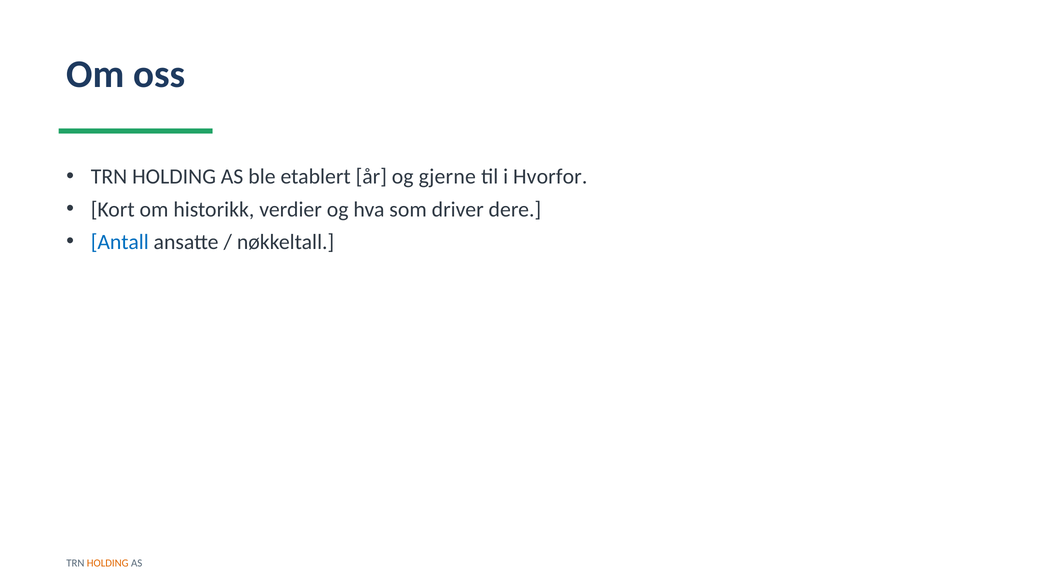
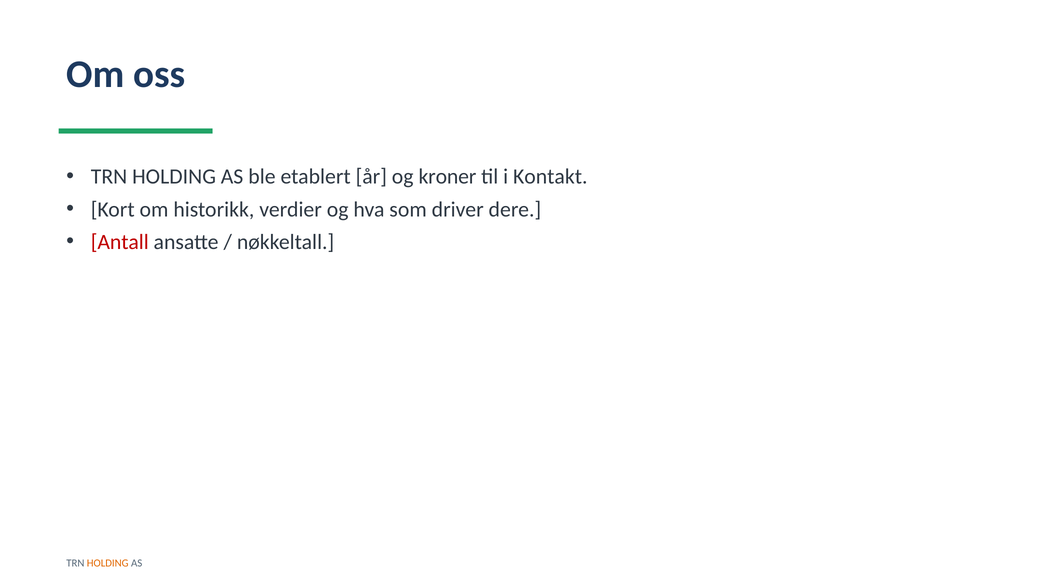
gjerne: gjerne -> kroner (447, 177)
Hvorfor: Hvorfor -> Kontakt (550, 177)
Antall colour: blue -> red (120, 242)
